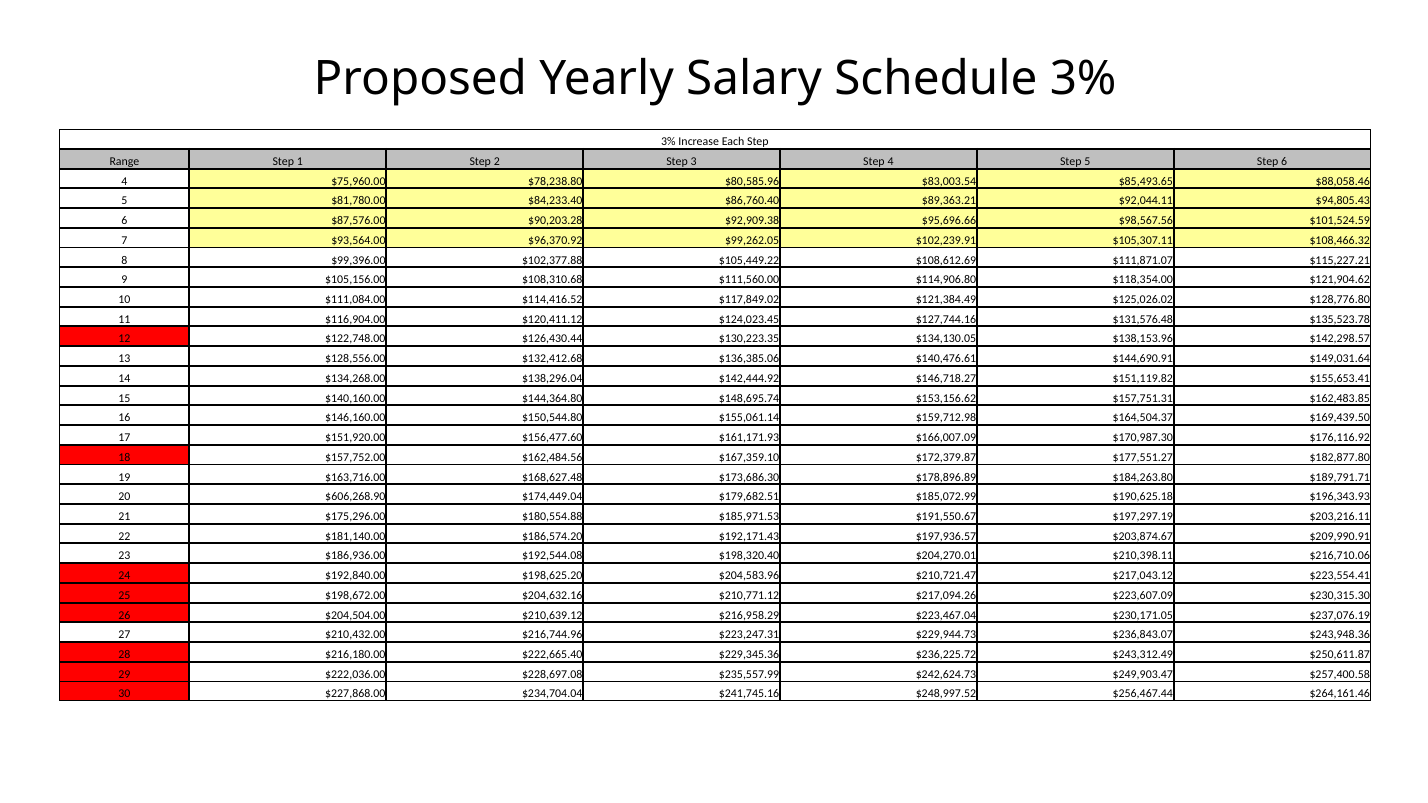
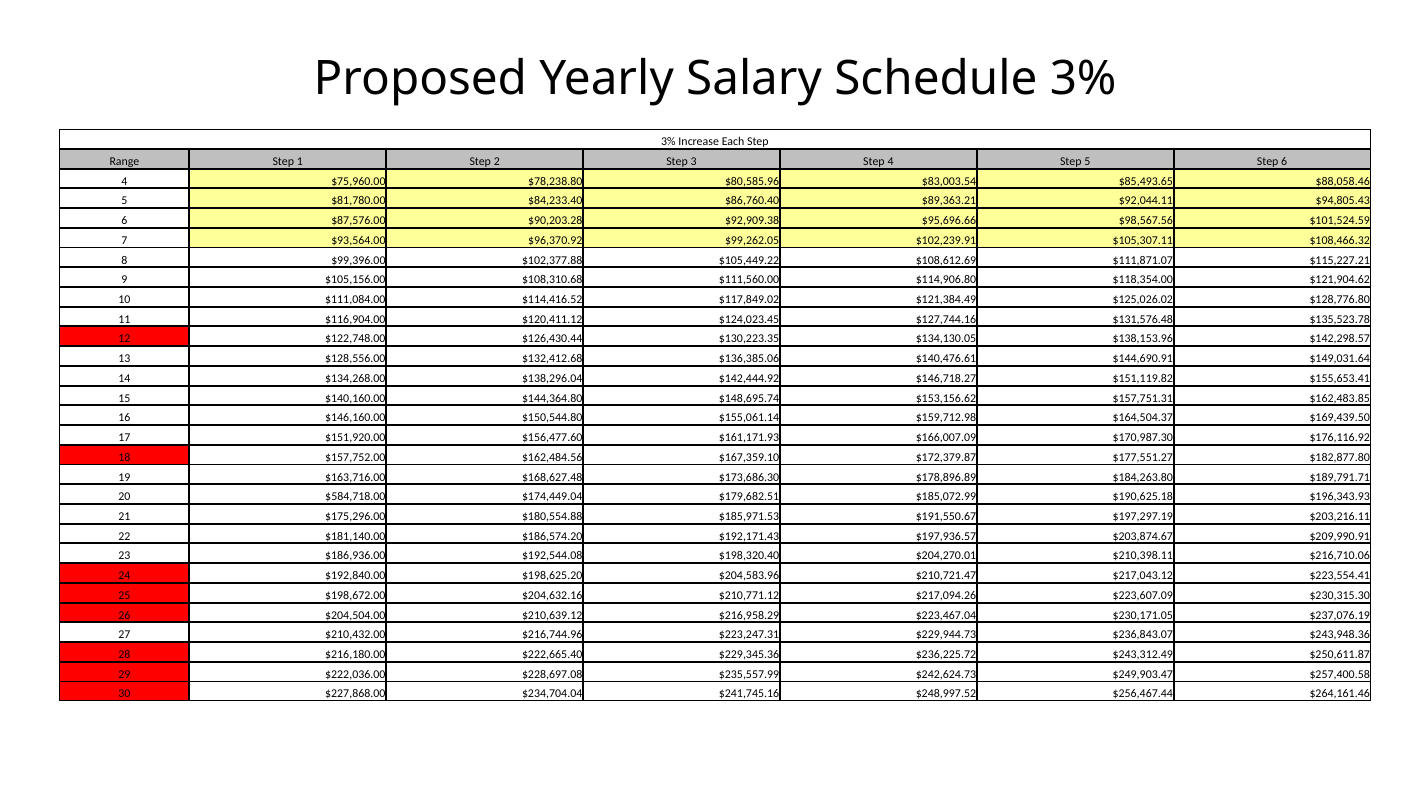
$606,268.90: $606,268.90 -> $584,718.00 (355, 497)
